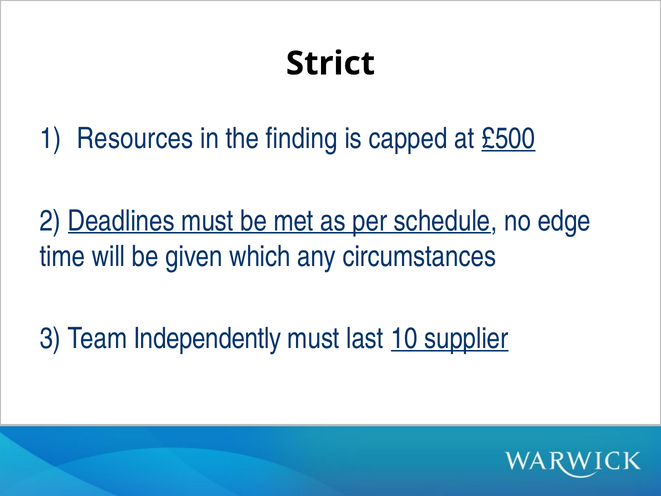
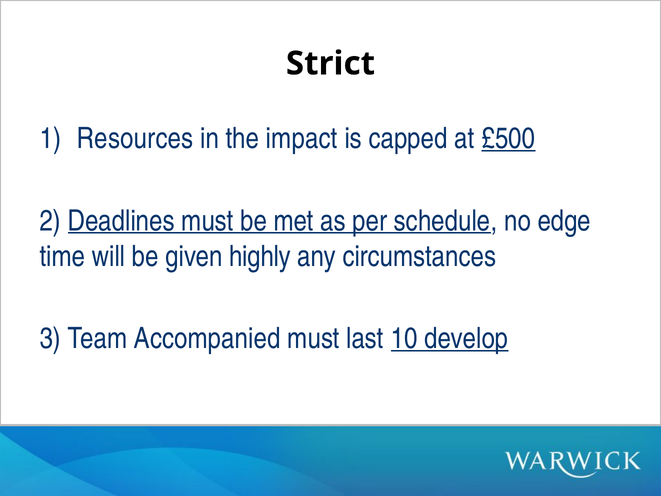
finding: finding -> impact (302, 139)
which: which -> highly (260, 256)
Independently: Independently -> Accompanied (207, 339)
supplier: supplier -> develop (466, 339)
